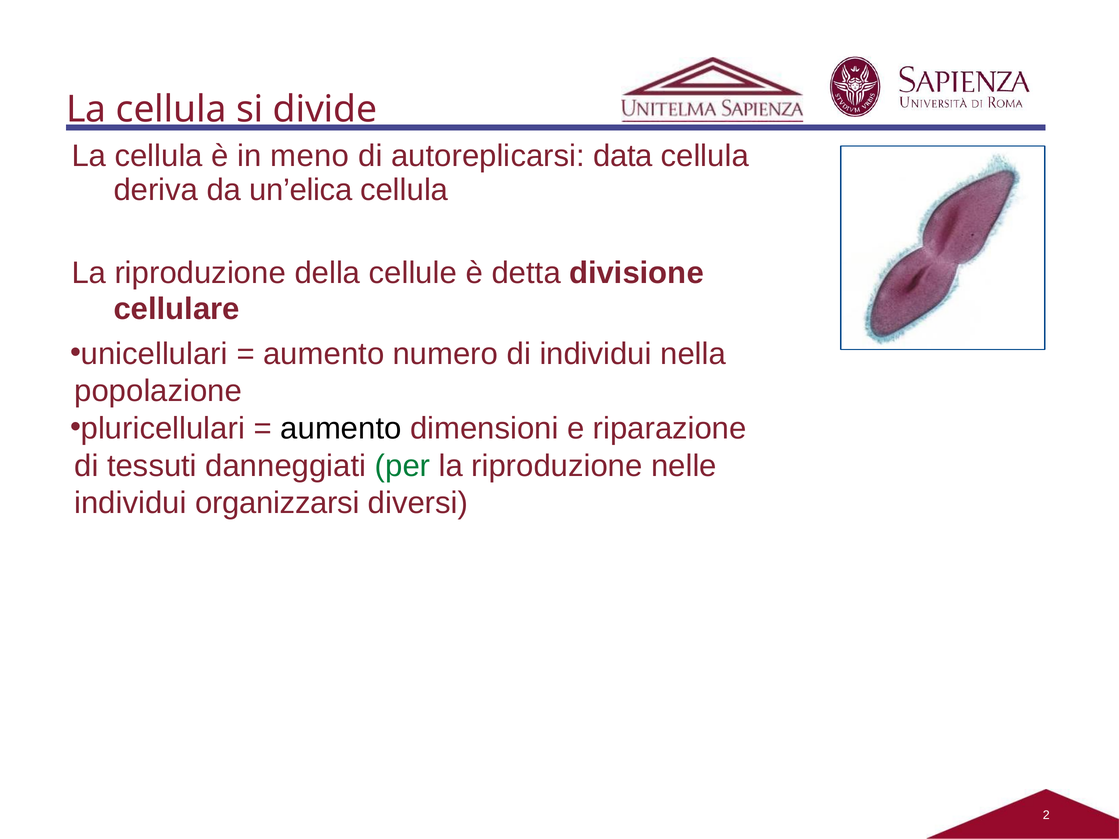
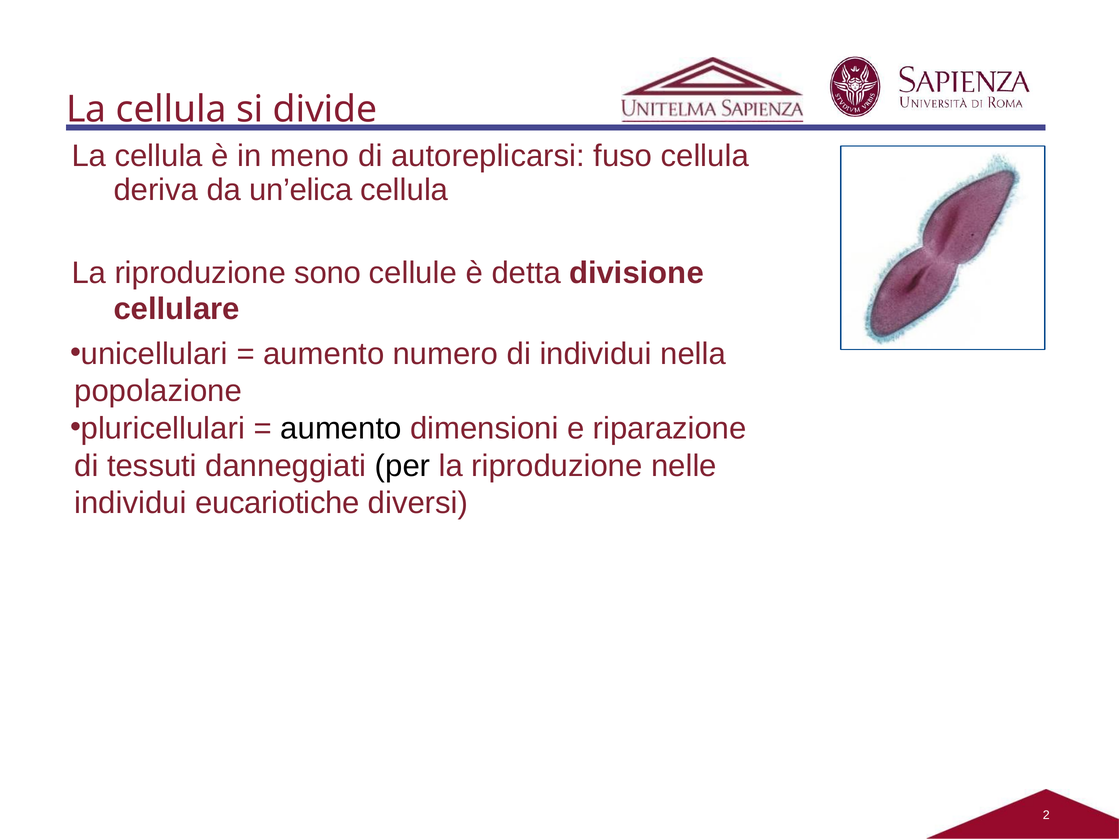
data: data -> fuso (623, 156)
della: della -> sono (328, 273)
per colour: green -> black (403, 466)
organizzarsi: organizzarsi -> eucariotiche (277, 503)
